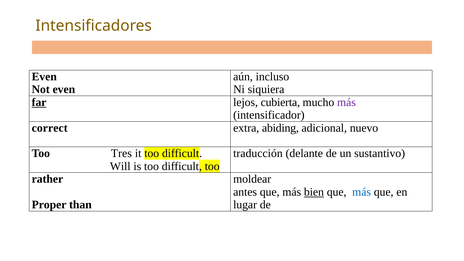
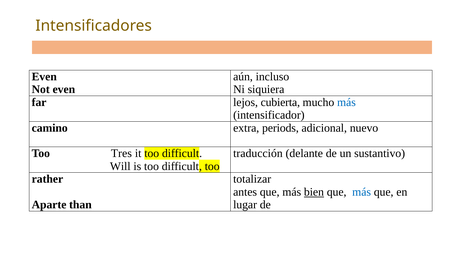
far underline: present -> none (39, 102)
más colour: purple -> blue (346, 102)
correct: correct -> camino (50, 128)
abiding: abiding -> periods (280, 128)
moldear: moldear -> totalizar (252, 179)
Proper: Proper -> Aparte (49, 205)
